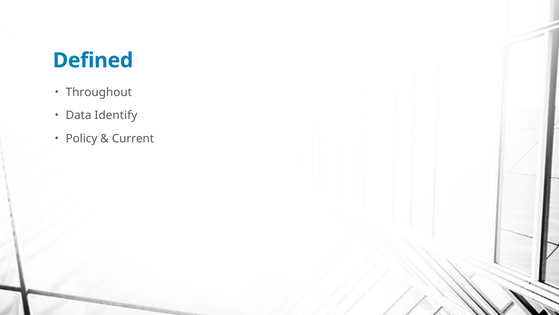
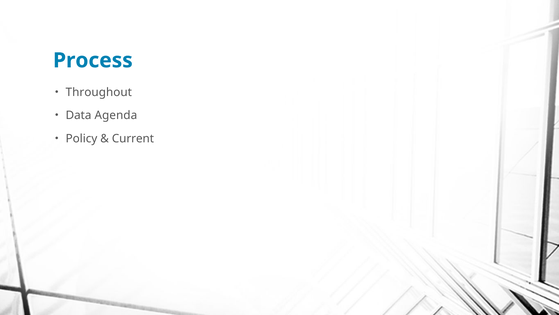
Defined: Defined -> Process (93, 60)
Identify: Identify -> Agenda (116, 115)
